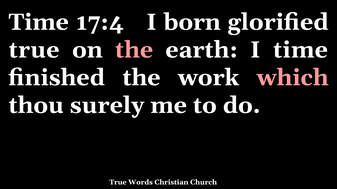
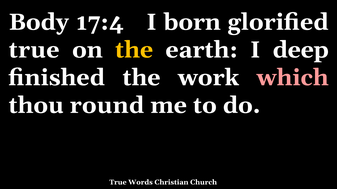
Time: Time -> Body (39, 22)
the colour: pink -> yellow (134, 50)
I time: time -> deep (301, 50)
surely: surely -> round (107, 106)
